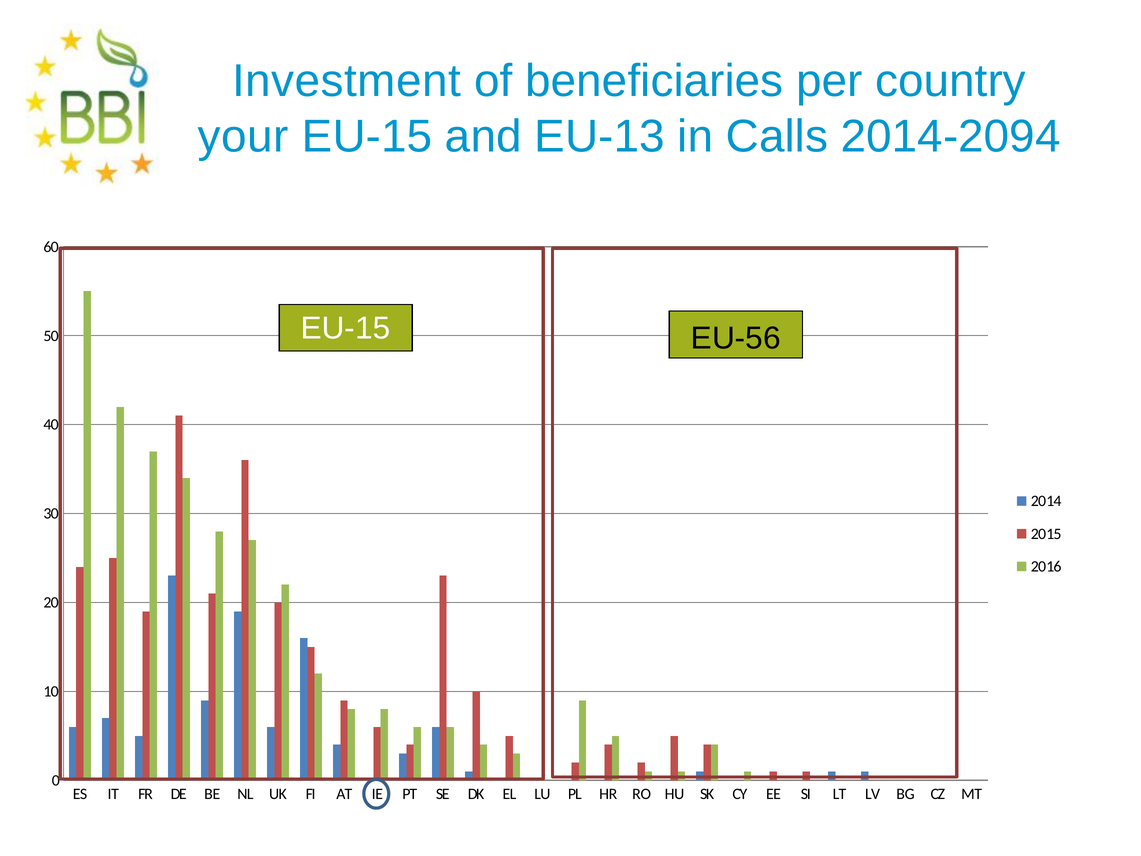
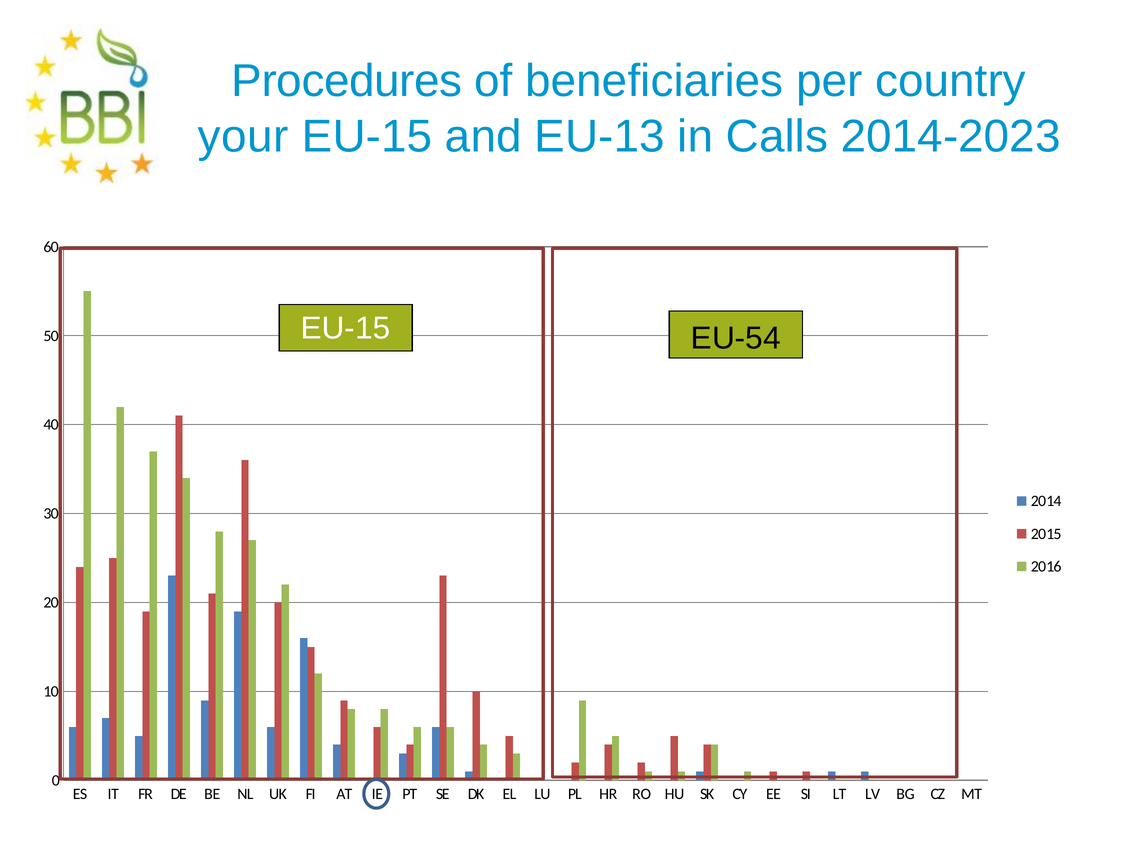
Investment: Investment -> Procedures (347, 81)
2014-2094: 2014-2094 -> 2014-2023 (951, 136)
EU-56: EU-56 -> EU-54 (736, 338)
